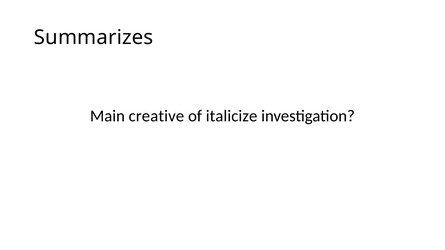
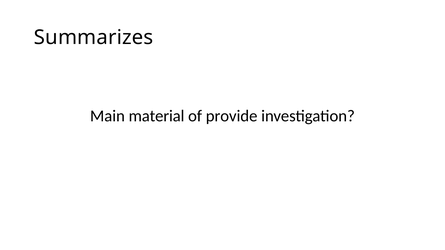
creative: creative -> material (157, 116)
italicize: italicize -> provide (232, 116)
